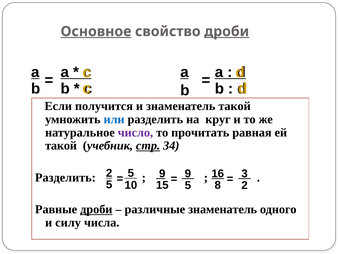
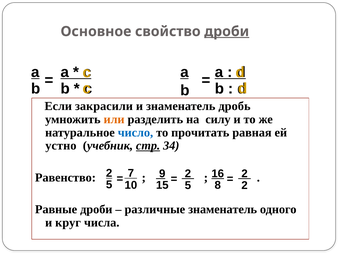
Основное underline: present -> none (96, 31)
получится: получится -> закрасили (104, 106)
знаменатель такой: такой -> дробь (234, 106)
или colour: blue -> orange (114, 119)
круг: круг -> силу (218, 119)
число colour: purple -> blue (135, 132)
такой: такой -> устно (61, 145)
Разделить: Разделить -> Равенство (65, 177)
5: 5 -> 7 (131, 173)
9: 9 -> 2 (188, 173)
3: 3 -> 2 (245, 173)
дроби underline: present -> none (96, 209)
силу: силу -> круг (68, 222)
